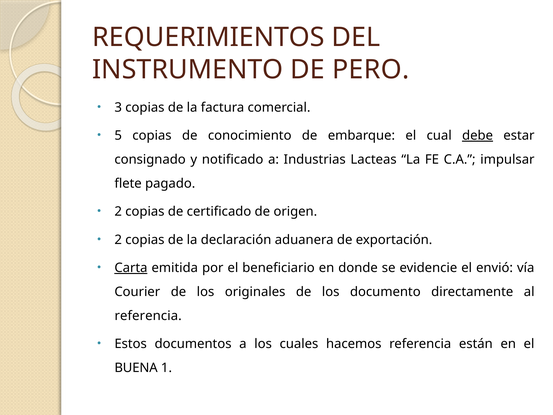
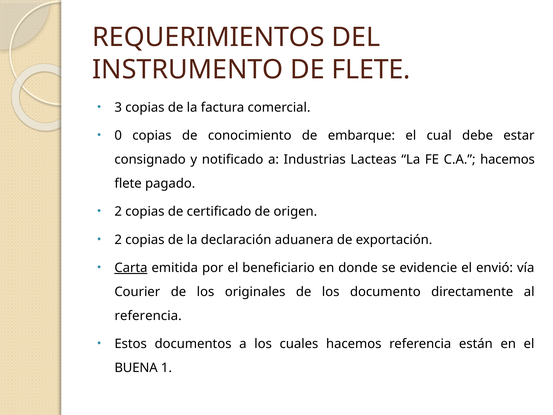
DE PERO: PERO -> FLETE (371, 70)
5: 5 -> 0 (118, 135)
debe underline: present -> none (478, 135)
C.A impulsar: impulsar -> hacemos (507, 159)
